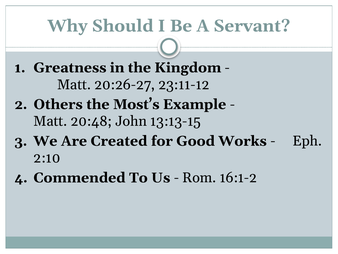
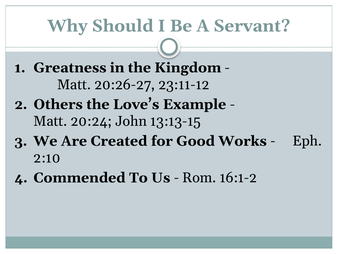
Most’s: Most’s -> Love’s (136, 104)
20:48: 20:48 -> 20:24 (91, 121)
